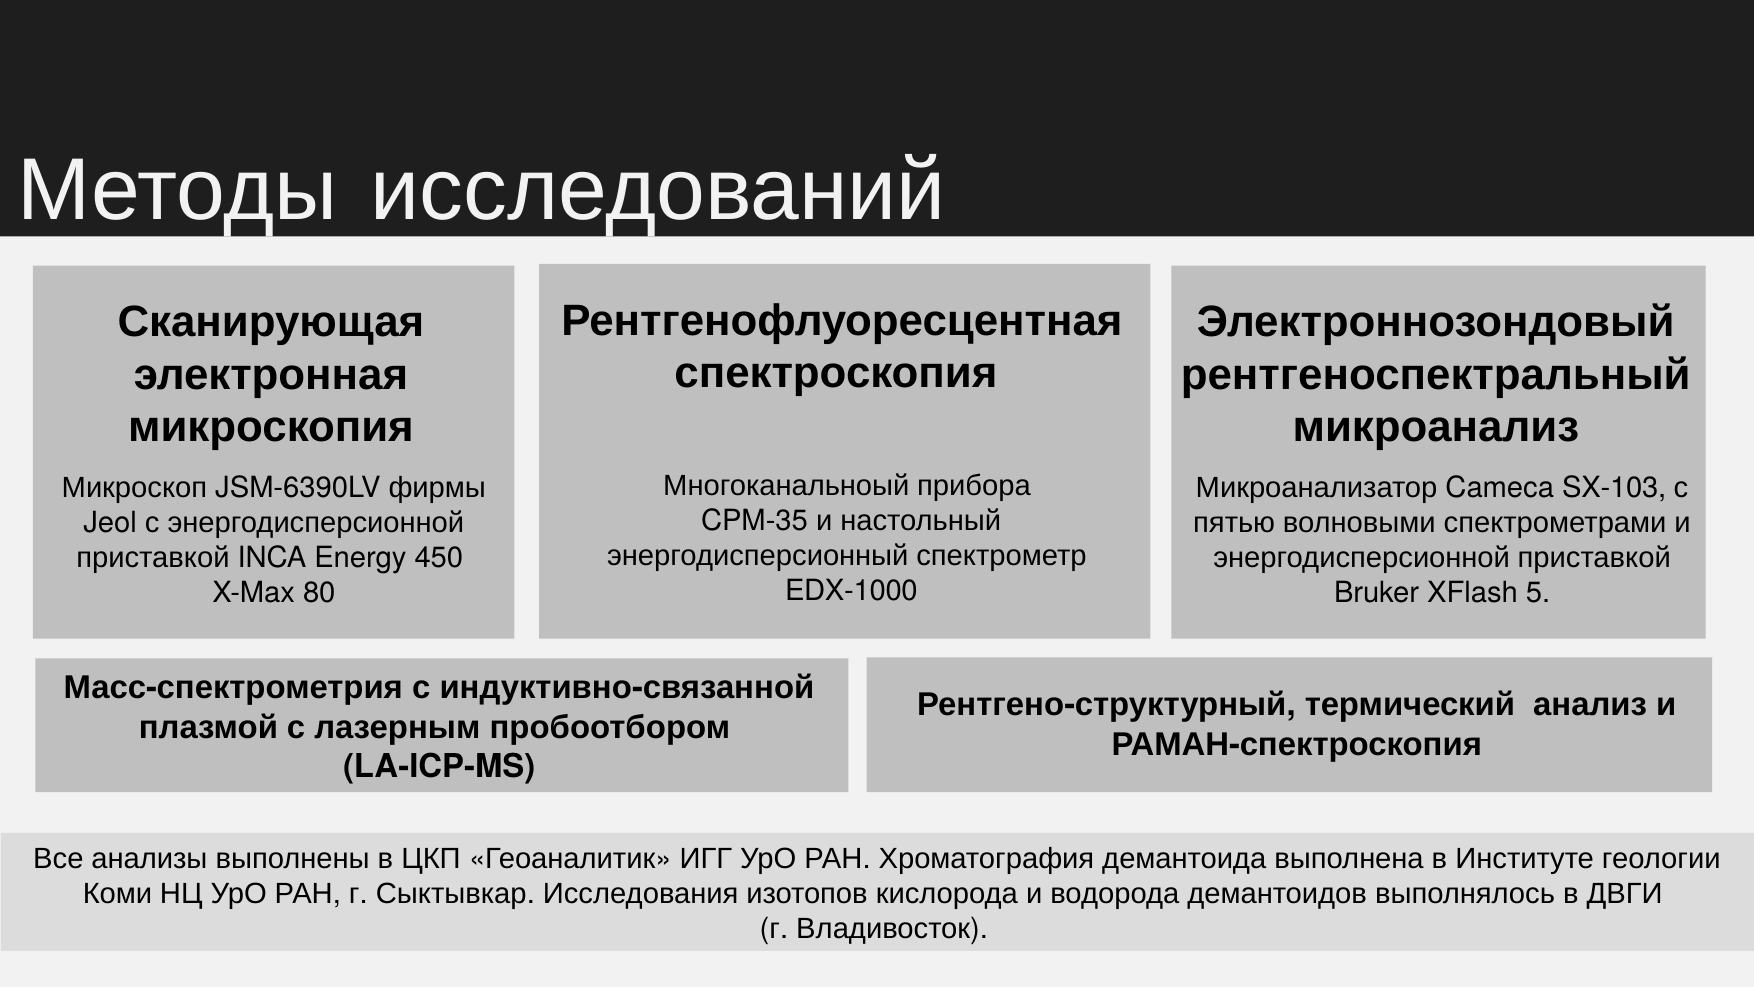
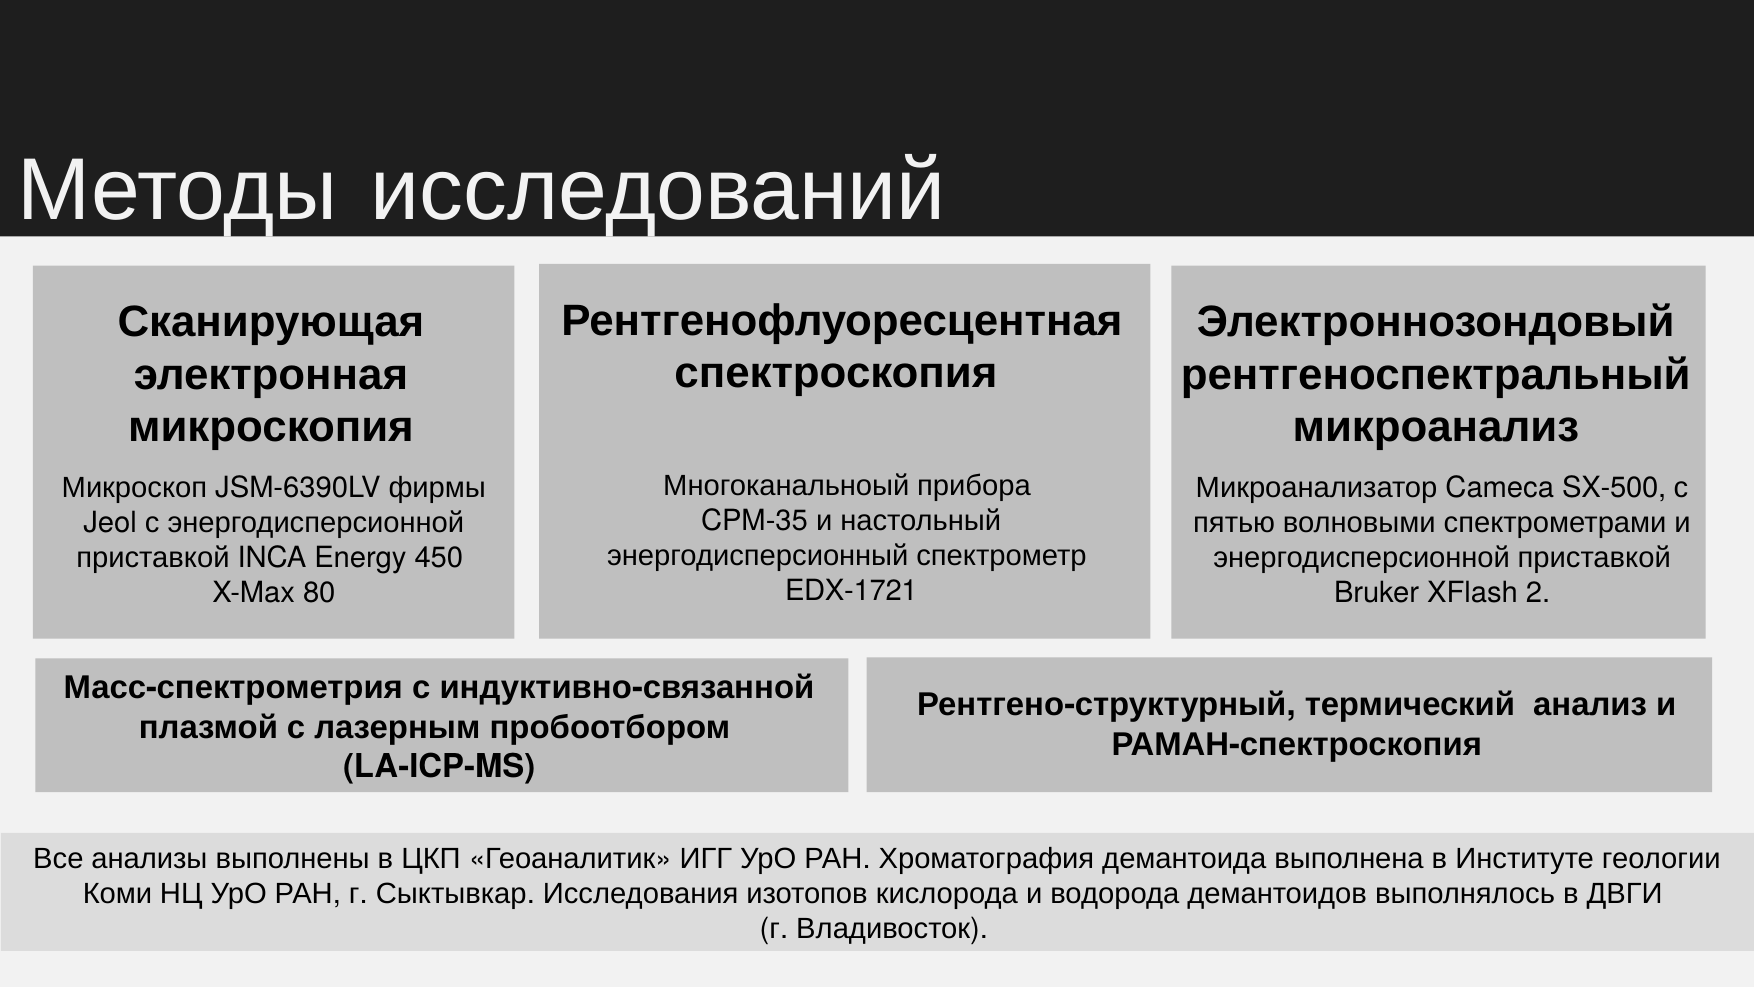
SX-103: SX-103 -> SX-500 (1614, 488)
EDX-1000: EDX-1000 -> EDX-1721 (851, 590)
5: 5 -> 2 (1538, 593)
